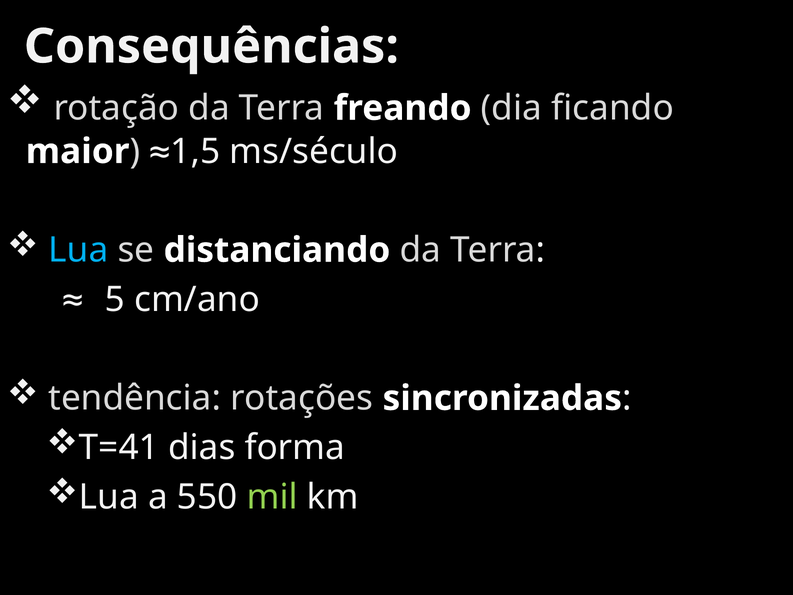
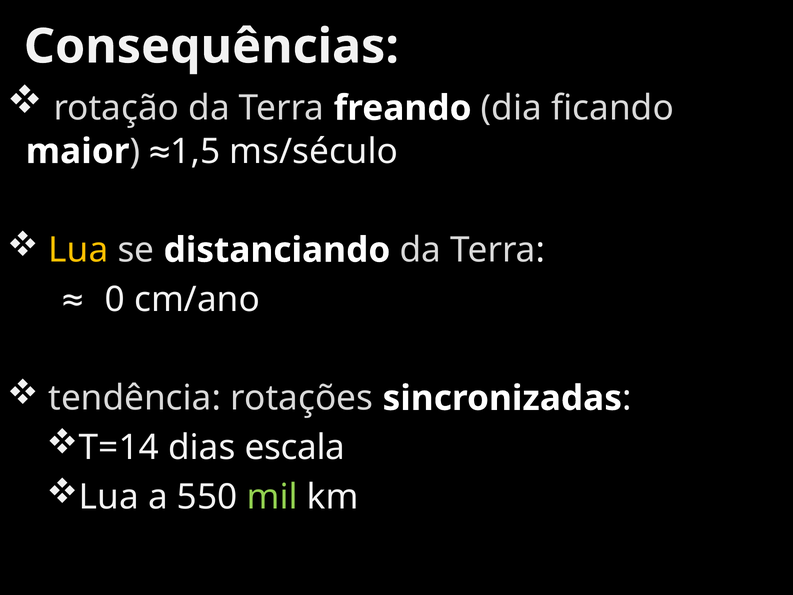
Lua colour: light blue -> yellow (78, 250)
5: 5 -> 0 (115, 299)
T=41: T=41 -> T=14 (119, 447)
forma: forma -> escala (295, 447)
